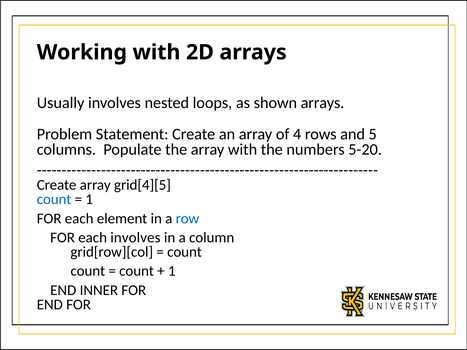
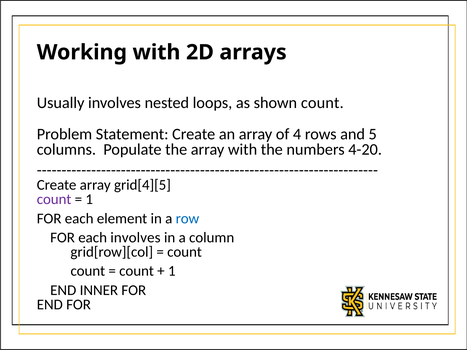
shown arrays: arrays -> count (322, 103)
5-20: 5-20 -> 4-20 (365, 150)
count colour: blue -> purple (54, 199)
